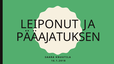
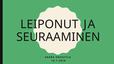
PÄÄAJATUKSEN: PÄÄAJATUKSEN -> SEURAAMINEN (58, 37)
